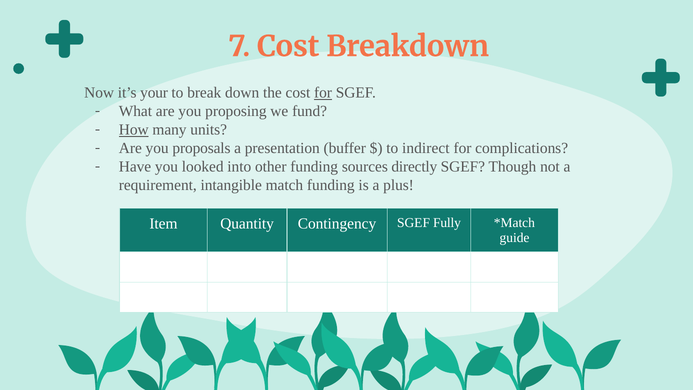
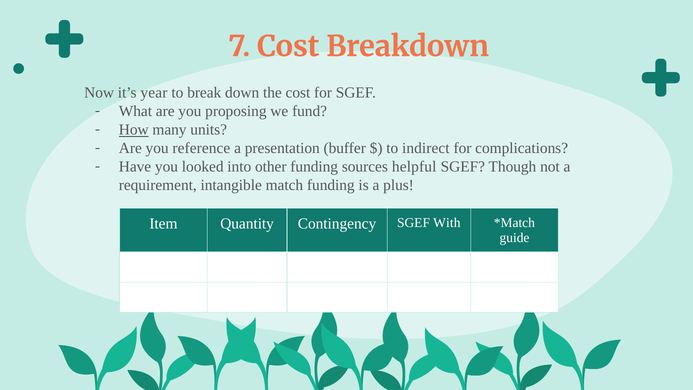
your: your -> year (154, 93)
for underline: present -> none (323, 93)
proposals: proposals -> reference (201, 148)
directly: directly -> helpful (414, 167)
Fully: Fully -> With (447, 223)
